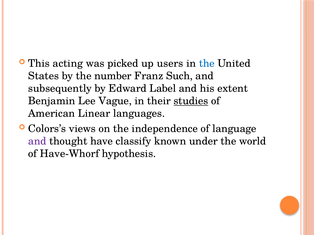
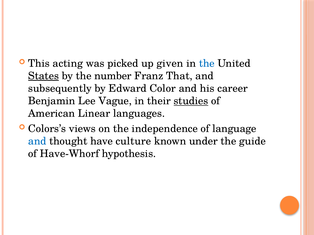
users: users -> given (170, 64)
States underline: none -> present (44, 76)
Such: Such -> That (179, 76)
Label: Label -> Color (163, 89)
extent: extent -> career (233, 89)
and colour: purple -> blue (37, 141)
classify: classify -> culture (133, 141)
world: world -> guide (253, 141)
